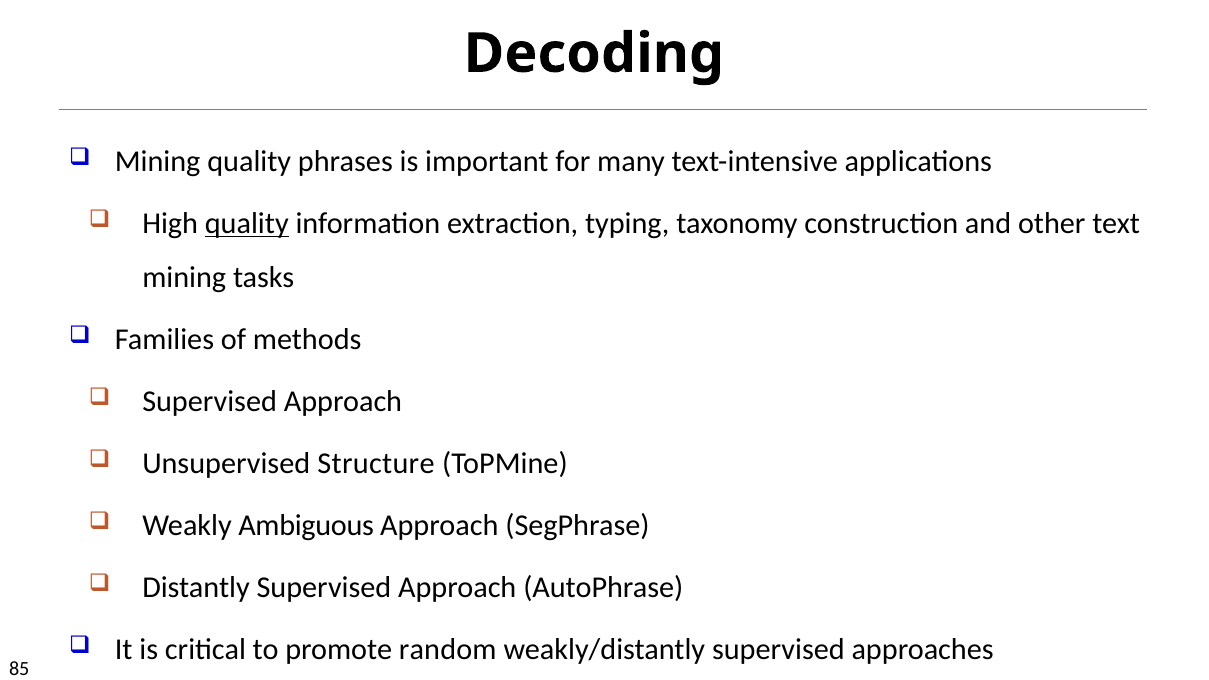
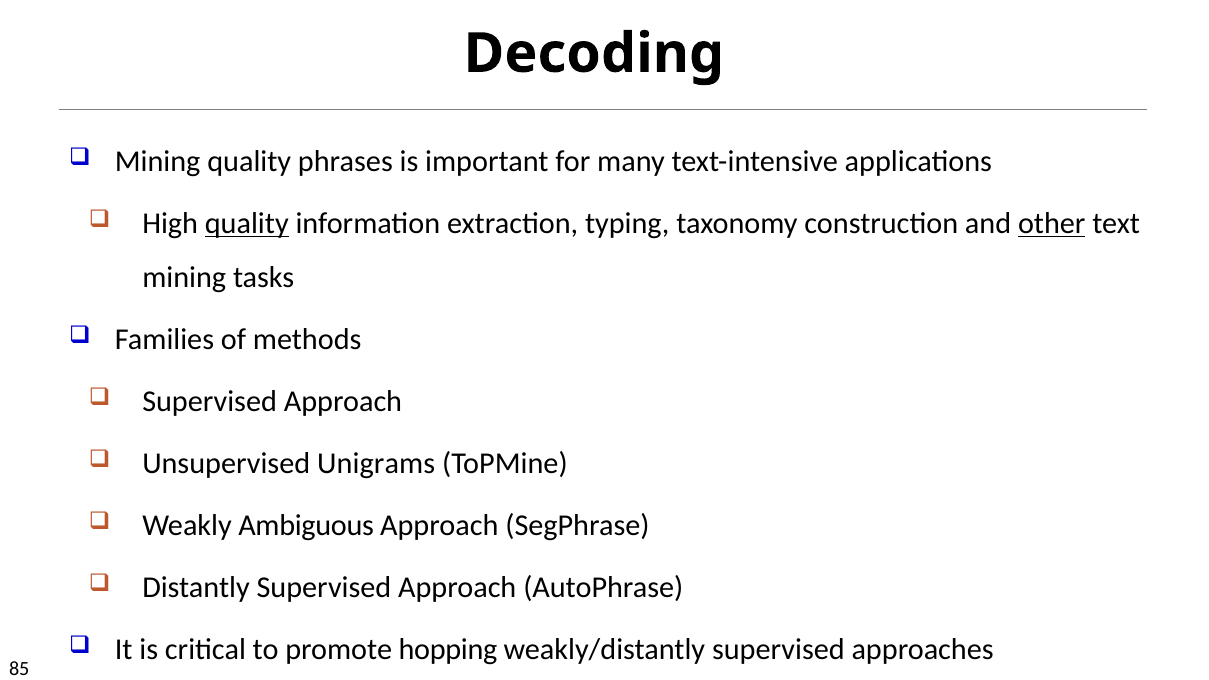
other underline: none -> present (1052, 223)
Structure: Structure -> Unigrams (376, 464)
random: random -> hopping (448, 650)
